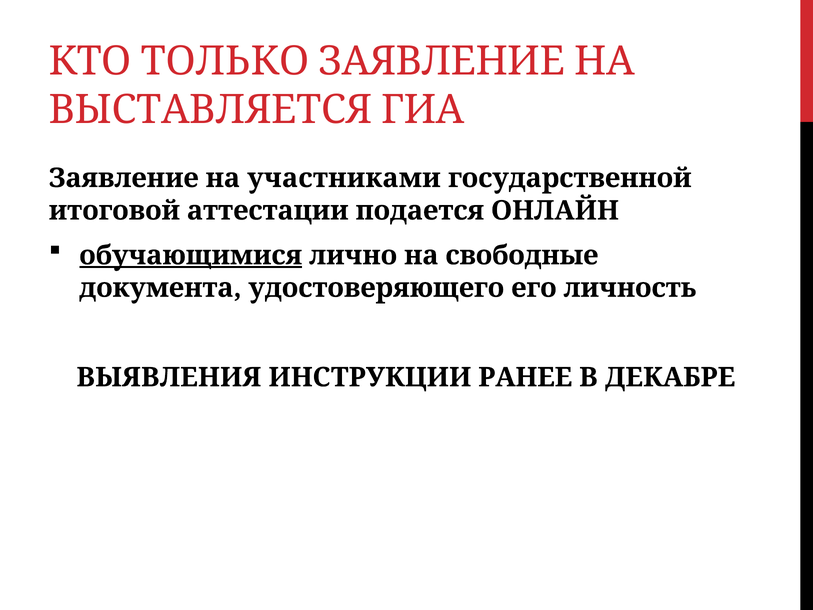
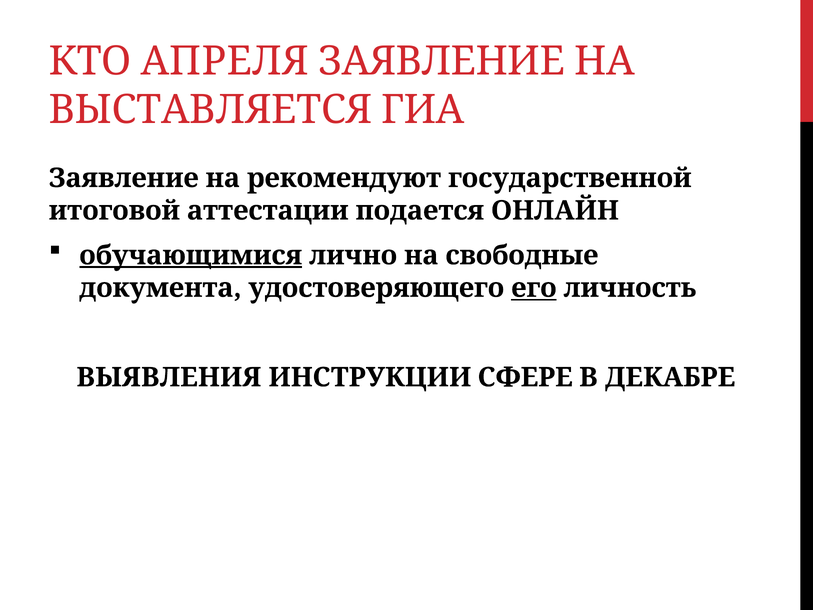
ТОЛЬКО: ТОЛЬКО -> АПРЕЛЯ (225, 61)
участниками: участниками -> рекомендуют (344, 178)
его underline: none -> present (534, 288)
РАНЕЕ: РАНЕЕ -> СФЕРЕ (525, 377)
